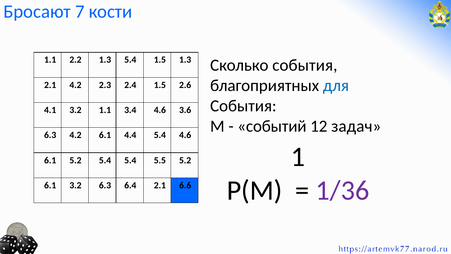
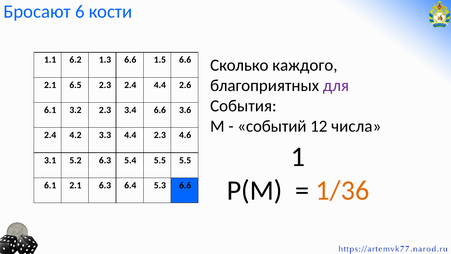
7: 7 -> 6 (80, 11)
2.2: 2.2 -> 6.2 (75, 60)
1.3 5.4: 5.4 -> 6.6 (130, 60)
1.5 1.3: 1.3 -> 6.6 (185, 60)
Сколько события: события -> каждого (305, 65)
для colour: blue -> purple (336, 86)
2.1 4.2: 4.2 -> 6.5 (75, 85)
2.4 1.5: 1.5 -> 4.4 (160, 85)
4.1: 4.1 -> 6.1 (50, 110)
3.2 1.1: 1.1 -> 2.3 (105, 110)
3.4 4.6: 4.6 -> 6.6 (160, 110)
задач: задач -> числа (356, 126)
6.3: 6.3 -> 2.4 (50, 135)
4.2 6.1: 6.1 -> 3.3 (105, 135)
4.4 5.4: 5.4 -> 2.3 (160, 135)
6.1: 6.1 -> 3.1 (50, 160)
5.2 5.4: 5.4 -> 6.3 (105, 160)
5.5 5.2: 5.2 -> 5.5 (185, 160)
1/36 colour: purple -> orange (342, 190)
6.1 3.2: 3.2 -> 2.1 (75, 185)
6.4 2.1: 2.1 -> 5.3 (160, 185)
